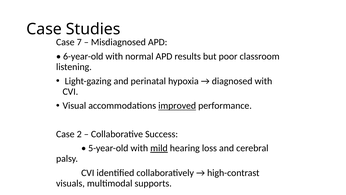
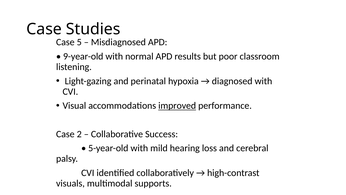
7: 7 -> 5 (79, 42)
6-year-old: 6-year-old -> 9-year-old (83, 56)
mild underline: present -> none (159, 148)
